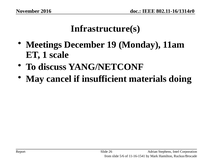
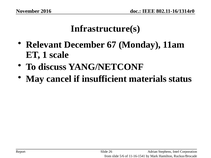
Meetings: Meetings -> Relevant (44, 45)
19: 19 -> 67 (112, 45)
doing: doing -> status (180, 79)
